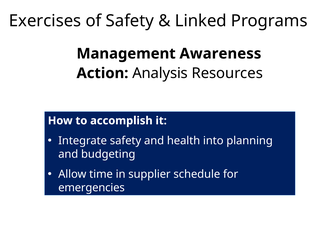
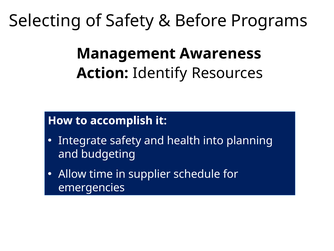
Exercises: Exercises -> Selecting (45, 21)
Linked: Linked -> Before (201, 21)
Analysis: Analysis -> Identify (160, 73)
